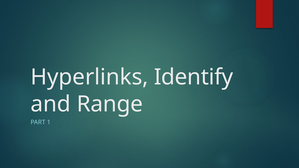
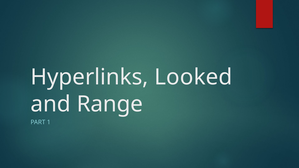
Identify: Identify -> Looked (193, 77)
